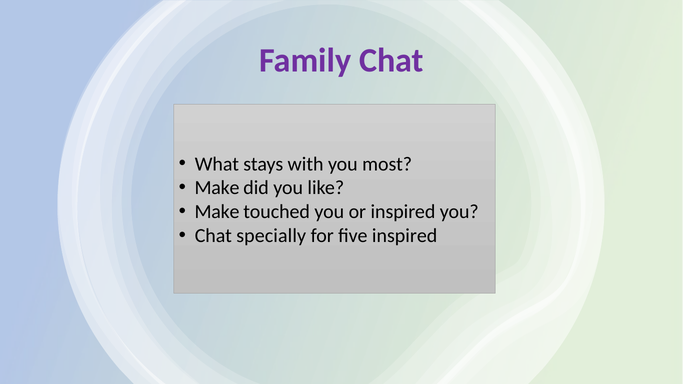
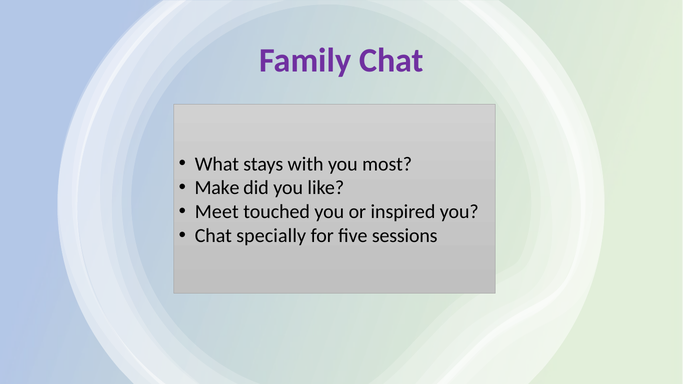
Make: Make -> Meet (217, 212)
five inspired: inspired -> sessions (405, 236)
